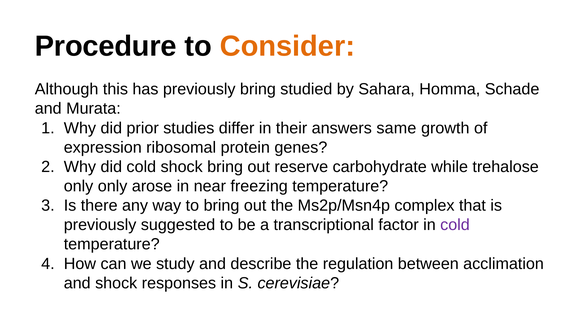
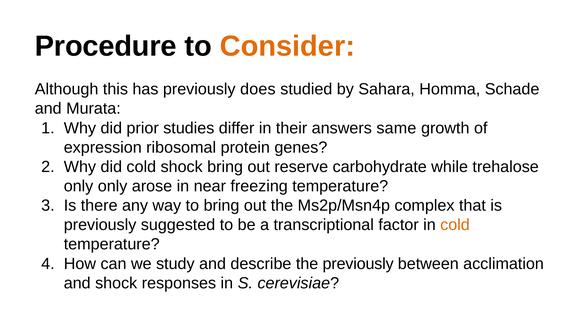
previously bring: bring -> does (258, 89)
cold colour: purple -> orange (455, 224)
the regulation: regulation -> previously (358, 263)
